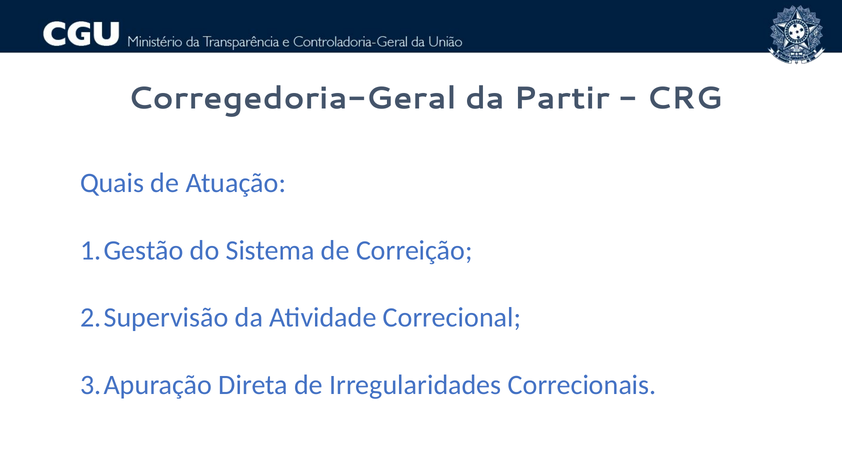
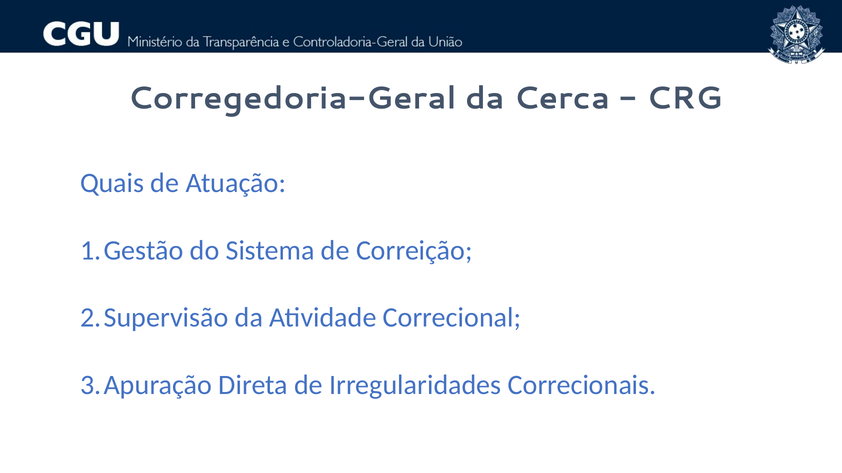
Partir: Partir -> Cerca (562, 98)
